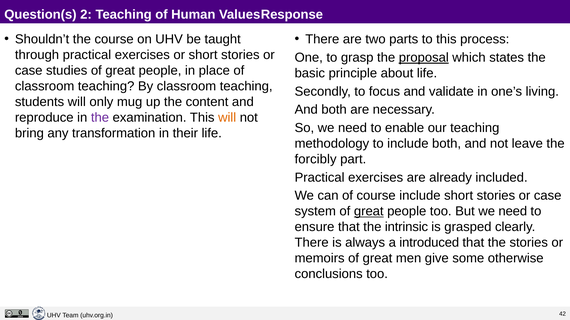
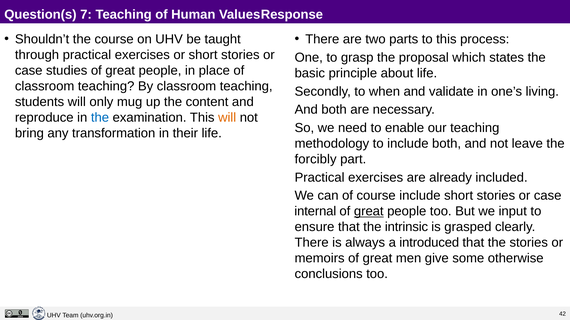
2: 2 -> 7 (86, 14)
proposal underline: present -> none (424, 58)
focus: focus -> when (384, 92)
the colour: purple -> blue (100, 118)
system: system -> internal (315, 212)
But we need: need -> input (513, 212)
